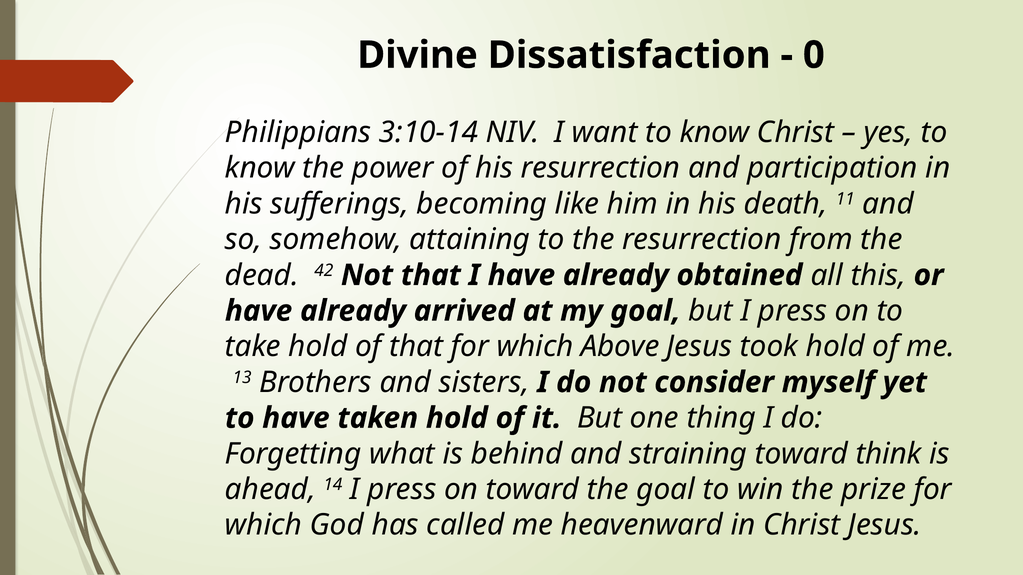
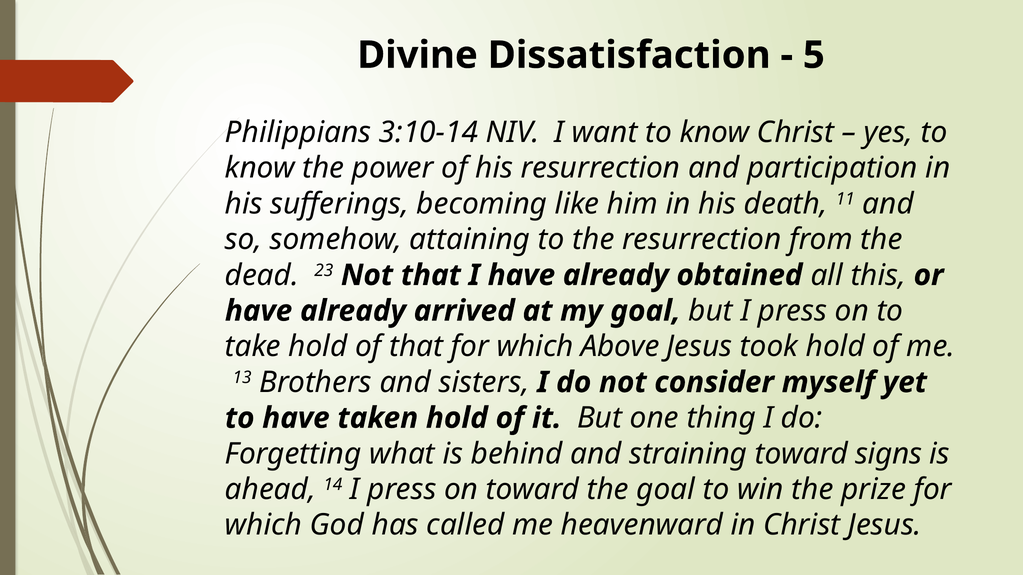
0: 0 -> 5 (814, 55)
42: 42 -> 23 (324, 271)
think: think -> signs (889, 454)
